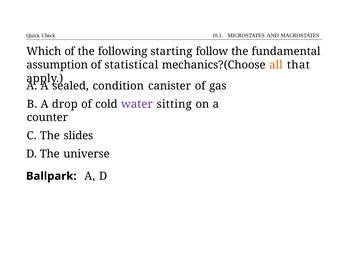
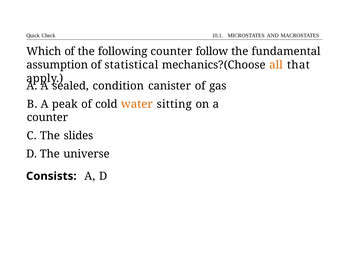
following starting: starting -> counter (171, 51)
drop: drop -> peak (65, 104)
water colour: purple -> orange (137, 104)
Ballpark: Ballpark -> Consists (51, 177)
